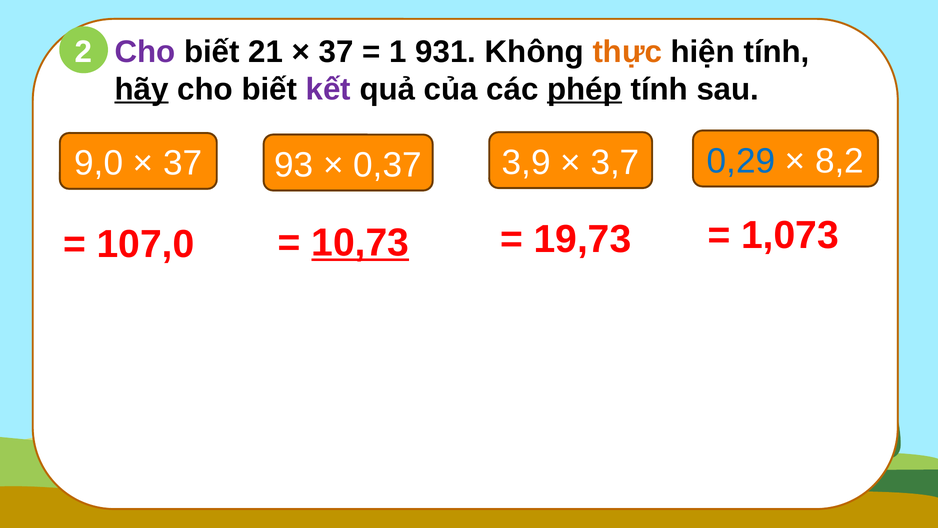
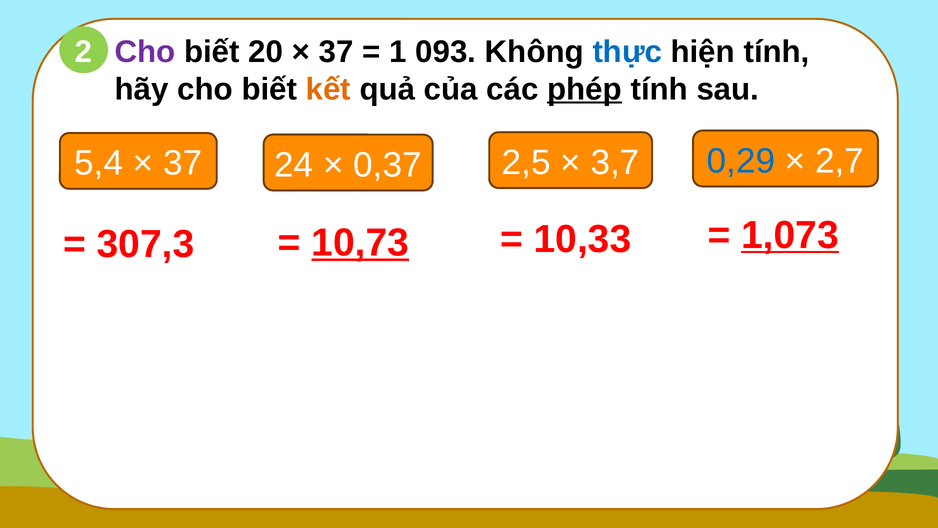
21: 21 -> 20 (266, 52)
931: 931 -> 093 (446, 52)
thực colour: orange -> blue (627, 52)
hãy underline: present -> none (142, 89)
kết colour: purple -> orange (328, 89)
9,0: 9,0 -> 5,4 (99, 163)
93: 93 -> 24 (294, 165)
3,9: 3,9 -> 2,5 (526, 162)
8,2: 8,2 -> 2,7 (840, 161)
107,0: 107,0 -> 307,3 (146, 244)
19,73: 19,73 -> 10,33 (582, 239)
1,073 underline: none -> present (790, 235)
